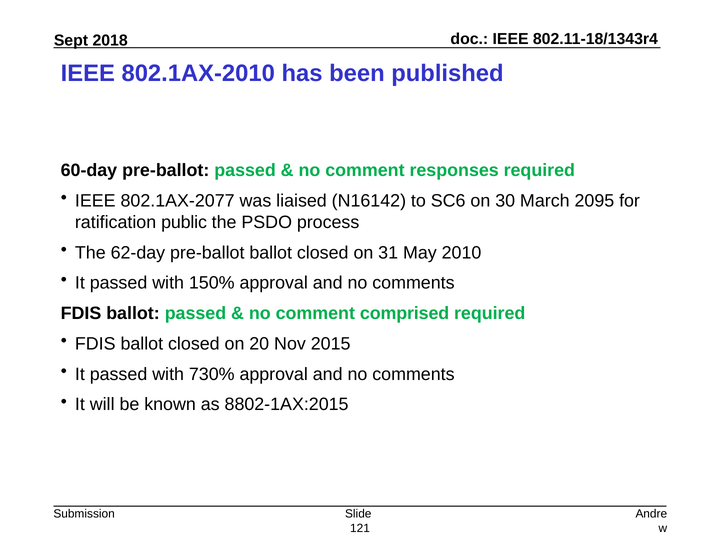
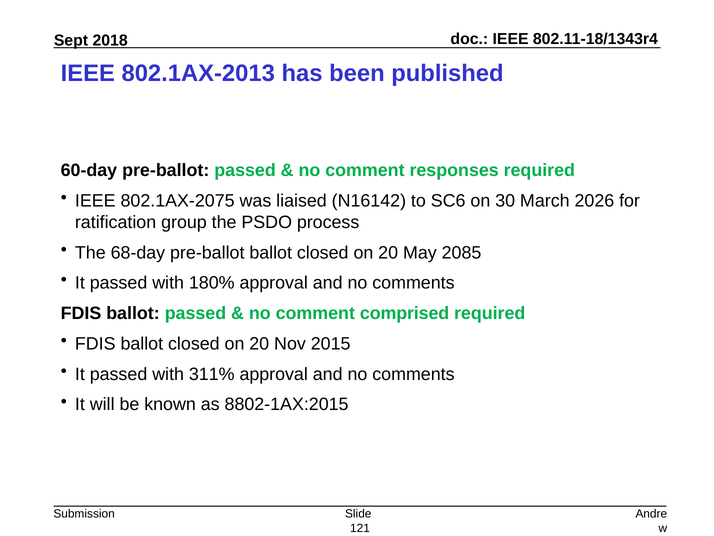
802.1AX-2010: 802.1AX-2010 -> 802.1AX-2013 (198, 73)
802.1AX-2077: 802.1AX-2077 -> 802.1AX-2075 (178, 201)
2095: 2095 -> 2026 (594, 201)
public: public -> group (184, 222)
62-day: 62-day -> 68-day (138, 252)
31: 31 -> 20 (388, 252)
2010: 2010 -> 2085 (462, 252)
150%: 150% -> 180% (212, 283)
730%: 730% -> 311% (212, 374)
